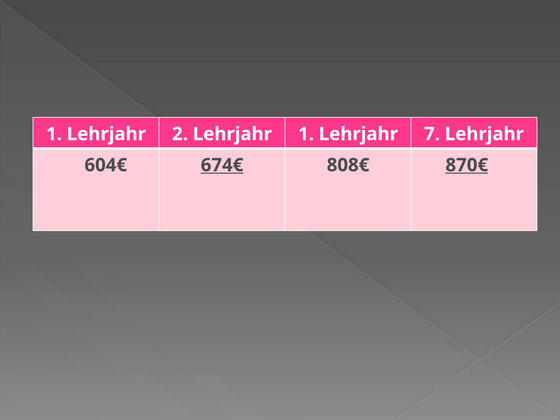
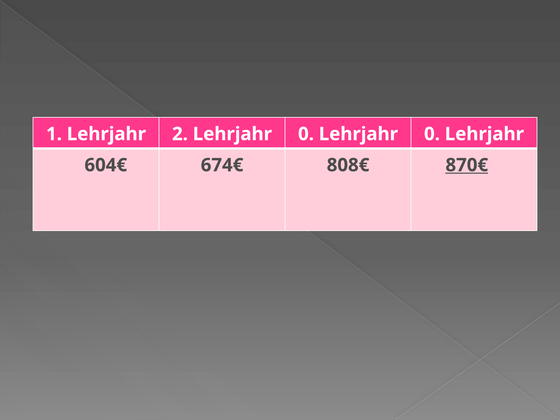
2 Lehrjahr 1: 1 -> 0 (306, 134)
7: 7 -> 0 (432, 134)
674€ underline: present -> none (222, 165)
